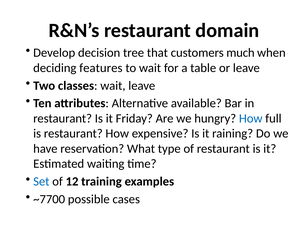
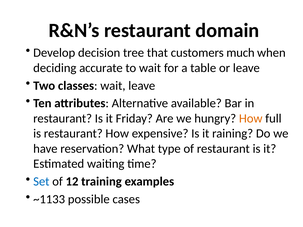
features: features -> accurate (101, 68)
How colour: blue -> orange (251, 119)
~7700: ~7700 -> ~1133 (49, 199)
